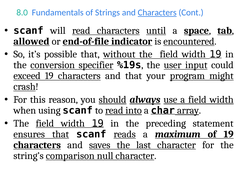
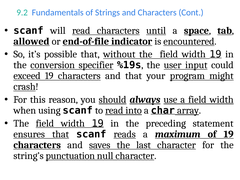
8.0: 8.0 -> 9.2 (22, 13)
Characters underline: present -> none (157, 13)
comparison: comparison -> punctuation (70, 156)
